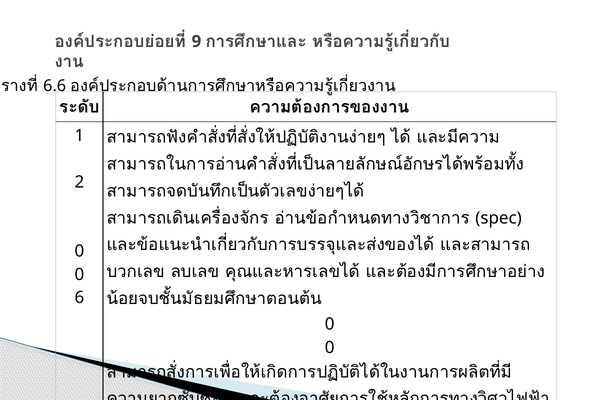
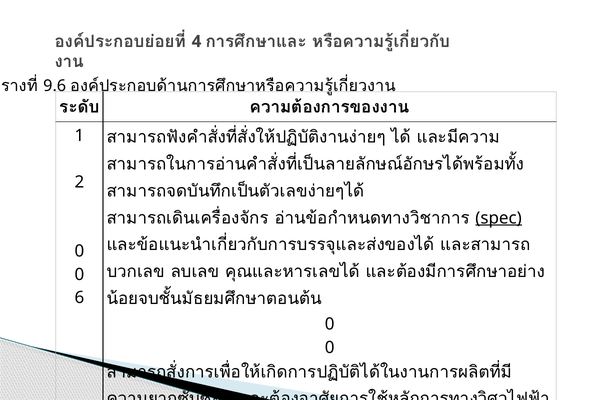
9: 9 -> 4 (196, 42)
6.6: 6.6 -> 9.6 (55, 86)
spec underline: none -> present (499, 218)
